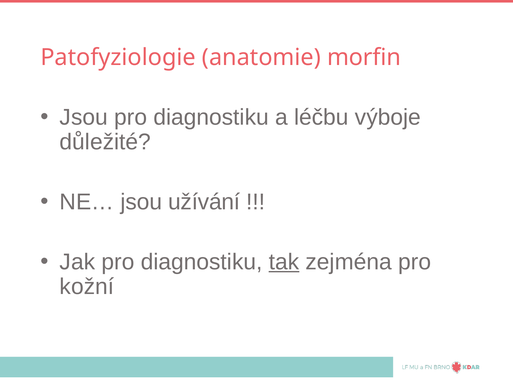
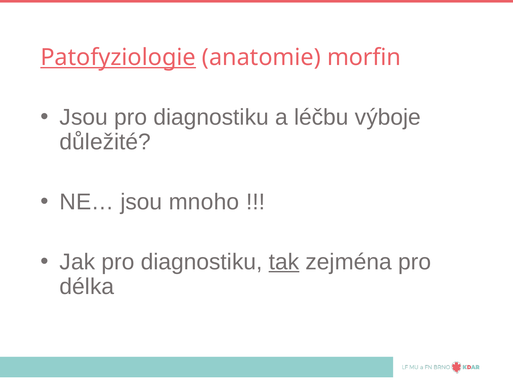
Patofyziologie underline: none -> present (118, 58)
užívání: užívání -> mnoho (204, 202)
kožní: kožní -> délka (87, 286)
